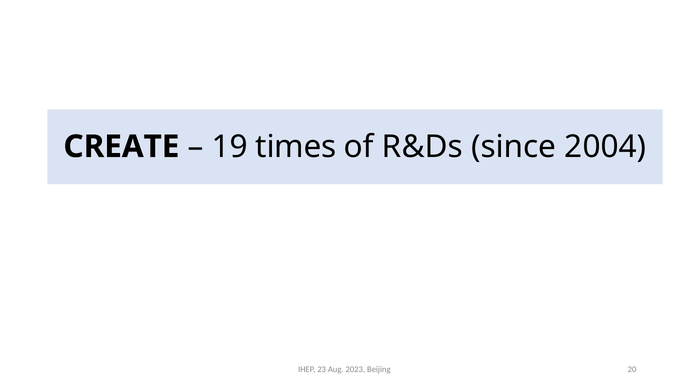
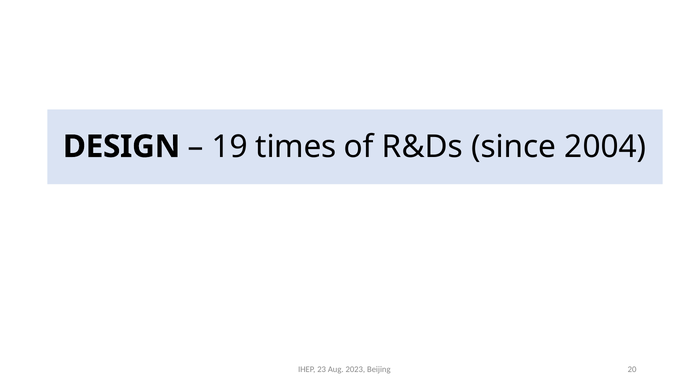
CREATE: CREATE -> DESIGN (122, 147)
